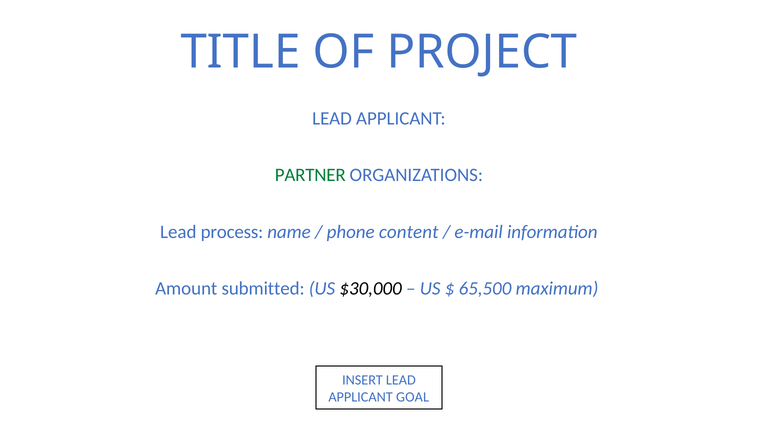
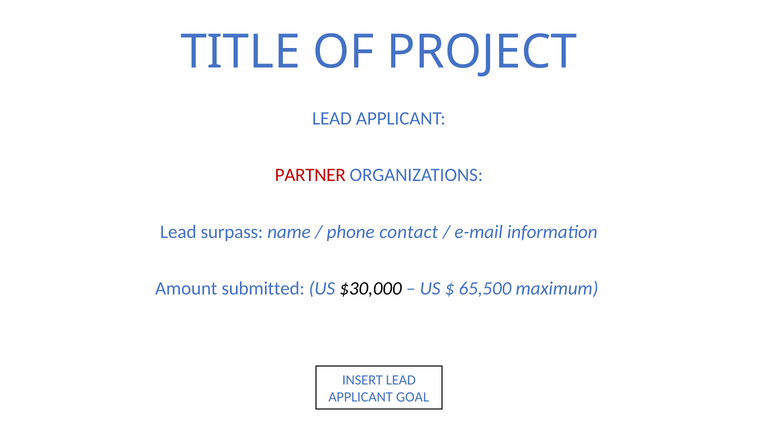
PARTNER colour: green -> red (310, 175)
process: process -> surpass (232, 232)
content: content -> contact (409, 232)
